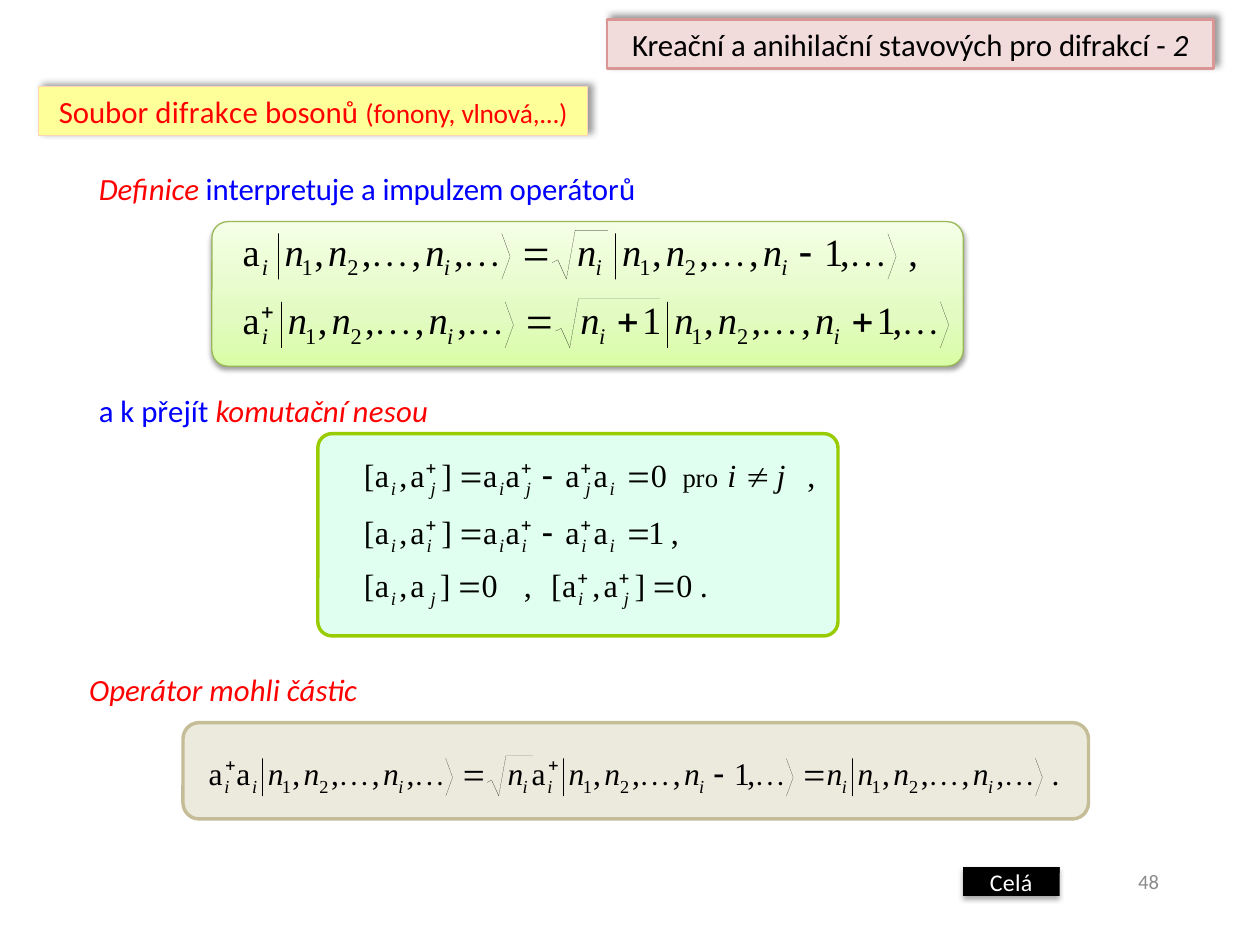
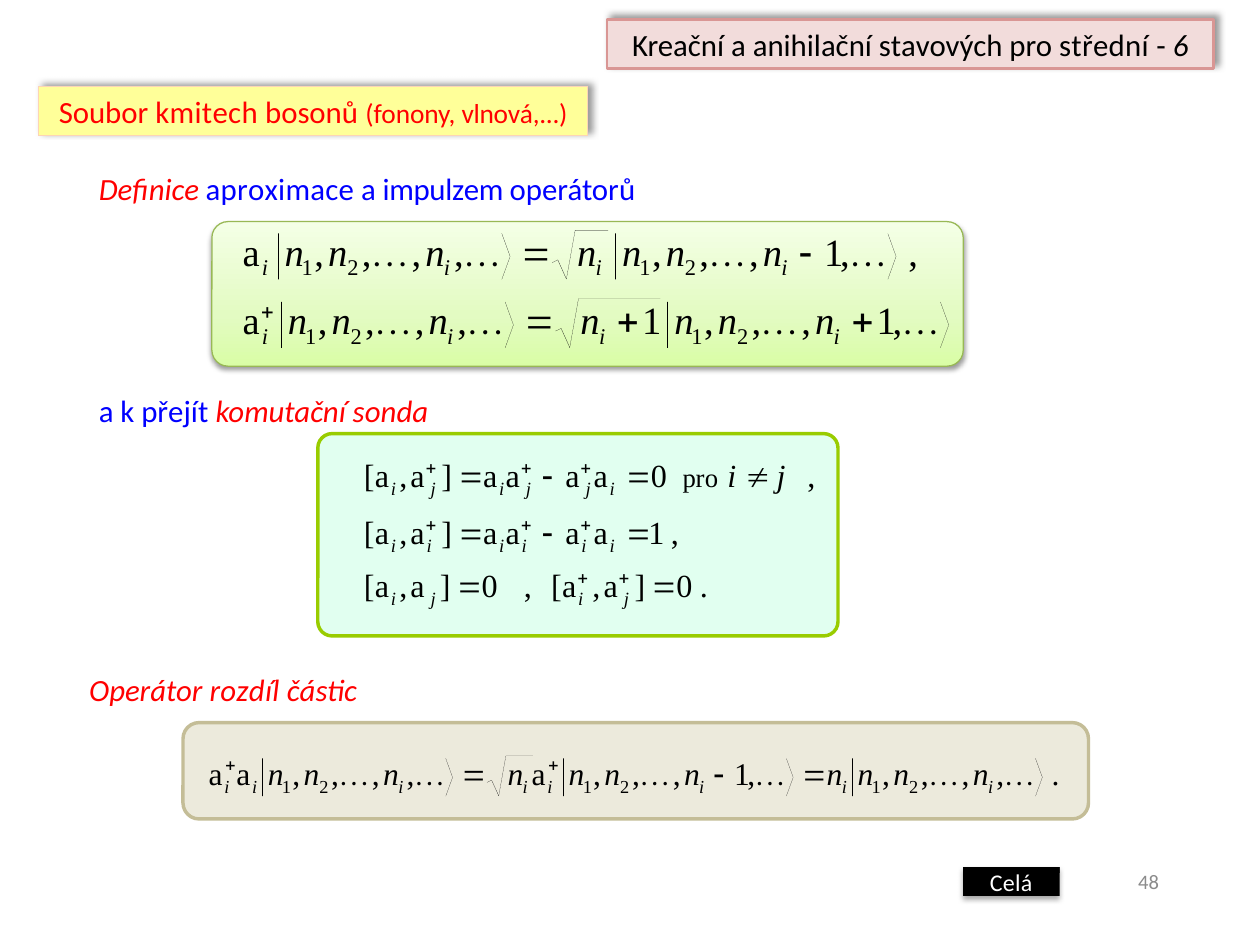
difrakcí: difrakcí -> střední (1104, 46)
2: 2 -> 6 (1181, 46)
difrakce: difrakce -> kmitech (207, 113)
interpretuje: interpretuje -> aproximace (280, 190)
nesou: nesou -> sonda (391, 412)
mohli: mohli -> rozdíl (245, 691)
